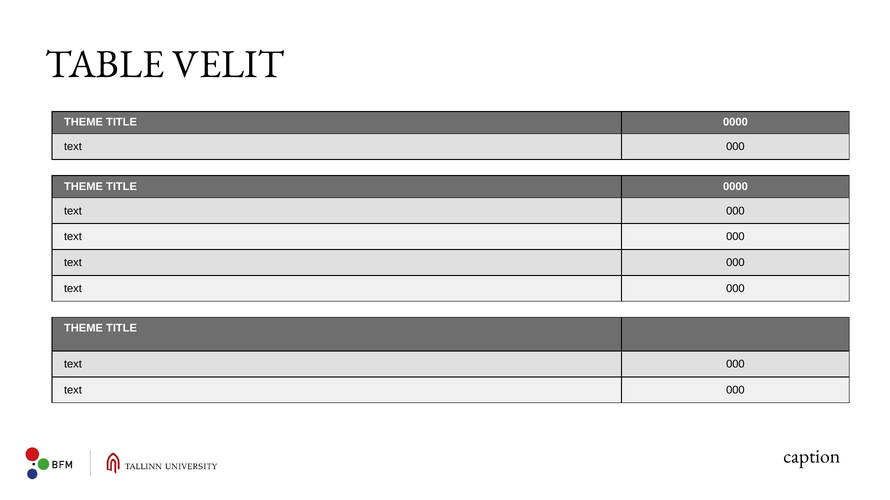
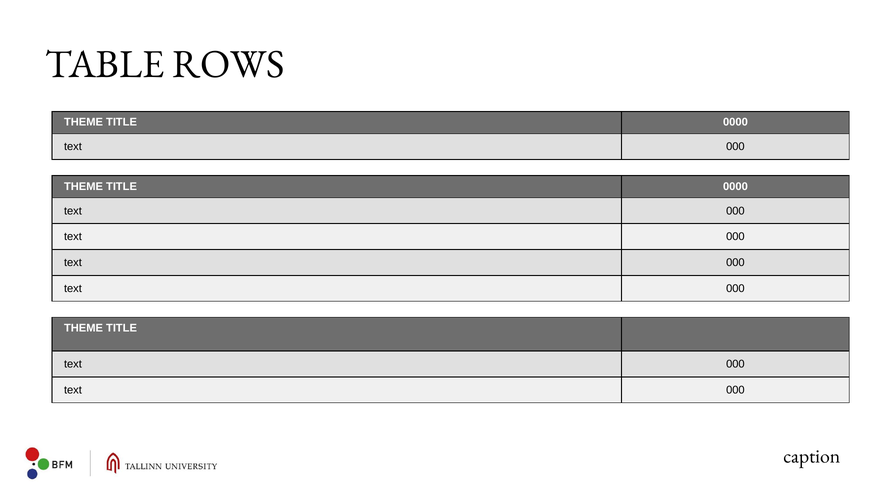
VELIT: VELIT -> ROWS (229, 64)
